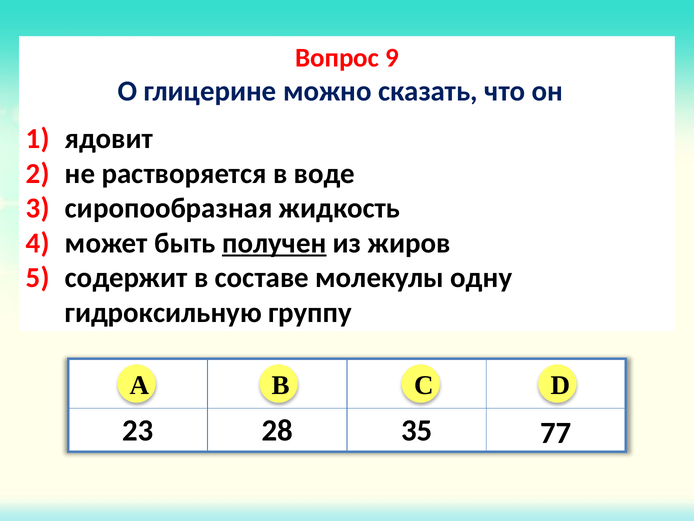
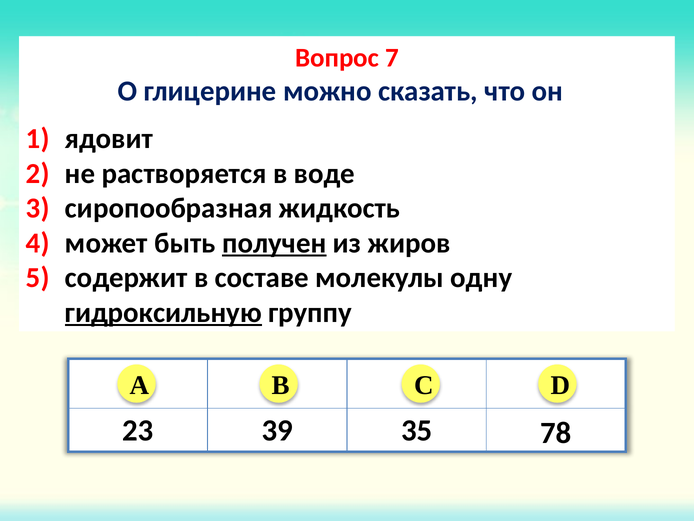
9: 9 -> 7 (392, 58)
гидроксильную underline: none -> present (163, 312)
28: 28 -> 39 (277, 430)
77: 77 -> 78 (556, 433)
